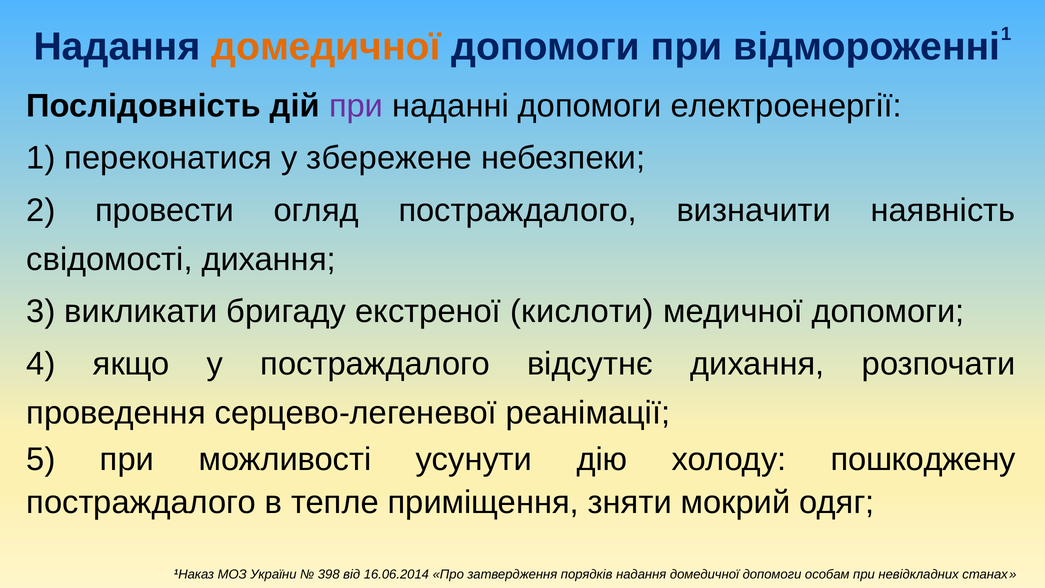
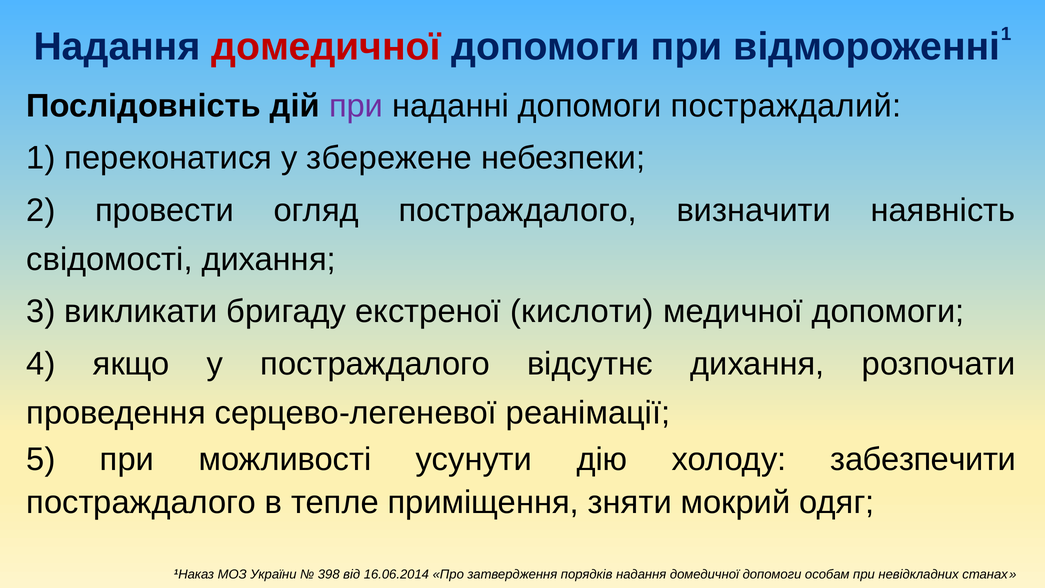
домедичної colour: orange -> red (326, 47)
електроенергії: електроенергії -> постраждалий (786, 106)
пошкоджену: пошкоджену -> забезпечити (923, 459)
